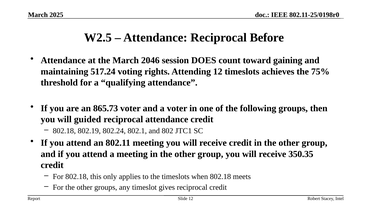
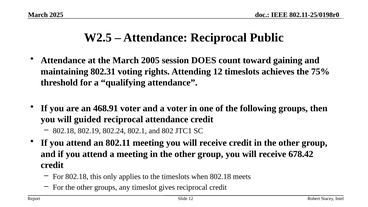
Before: Before -> Public (267, 38)
2046: 2046 -> 2005 (150, 60)
517.24: 517.24 -> 802.31 (103, 71)
865.73: 865.73 -> 468.91 (106, 108)
350.35: 350.35 -> 678.42 (301, 154)
